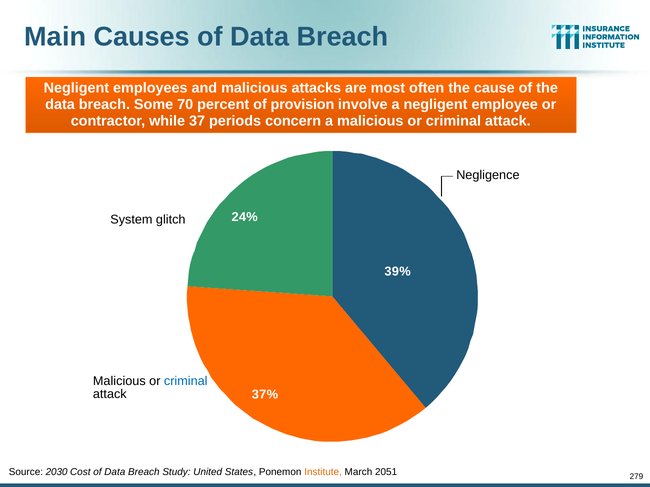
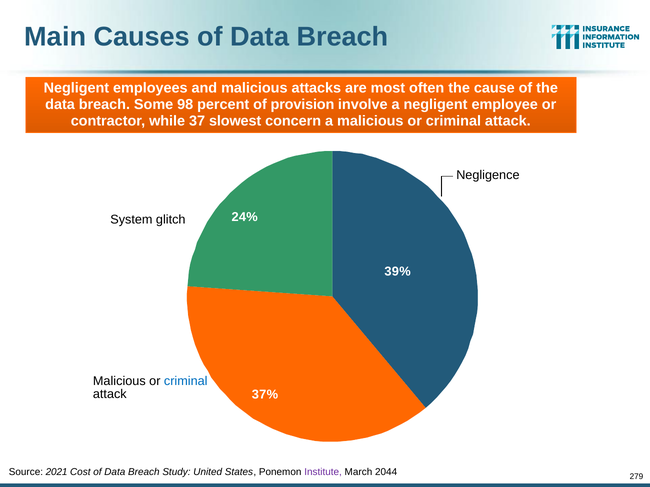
70: 70 -> 98 (185, 105)
periods: periods -> slowest (235, 121)
2030: 2030 -> 2021 (57, 472)
Institute colour: orange -> purple (323, 472)
2051: 2051 -> 2044 (386, 472)
